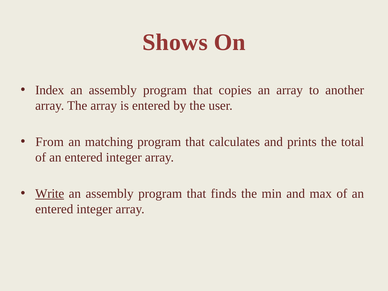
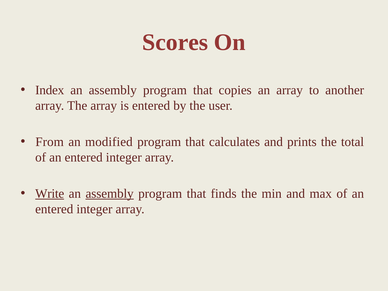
Shows: Shows -> Scores (175, 42)
matching: matching -> modified (109, 142)
assembly underline: none -> present (110, 194)
